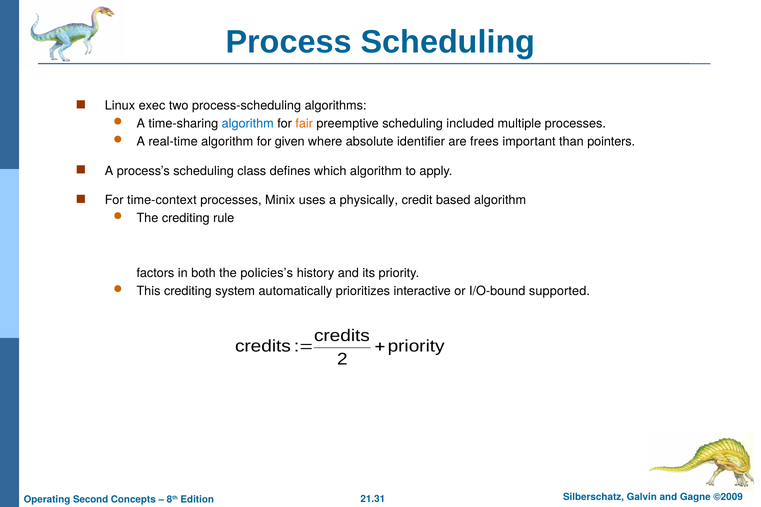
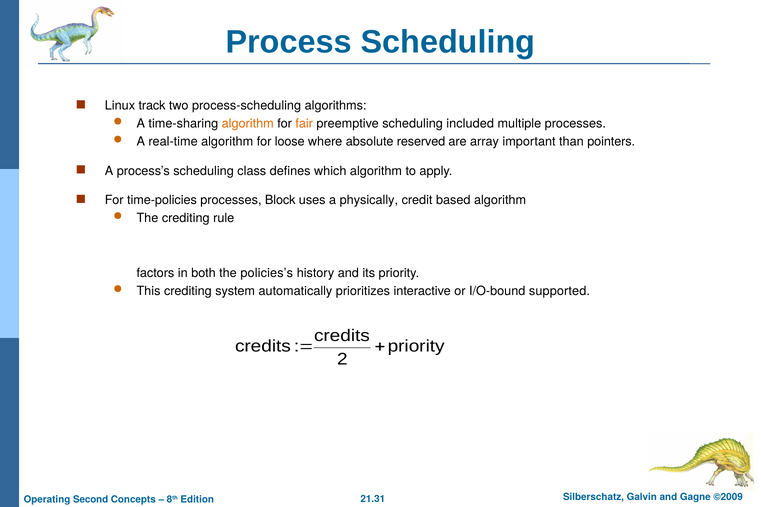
exec: exec -> track (152, 106)
algorithm colour: blue -> orange (248, 124)
given: given -> loose (290, 142)
identifier: identifier -> reserved (421, 142)
frees: frees -> array (484, 142)
time-context: time-context -> time-policies (162, 200)
Minix: Minix -> Block (280, 200)
